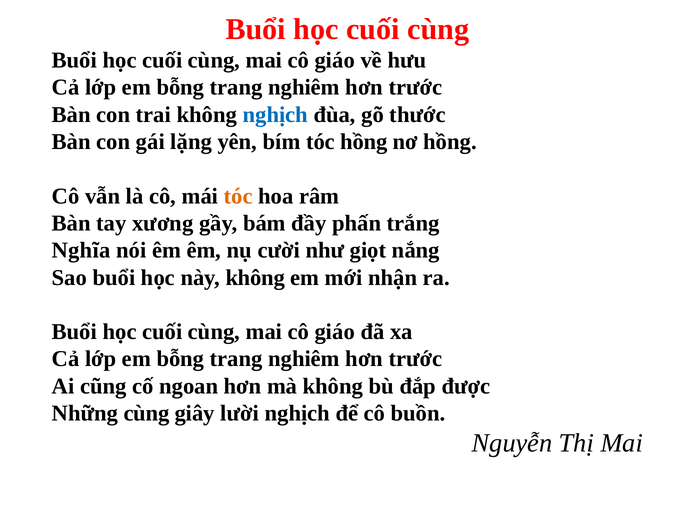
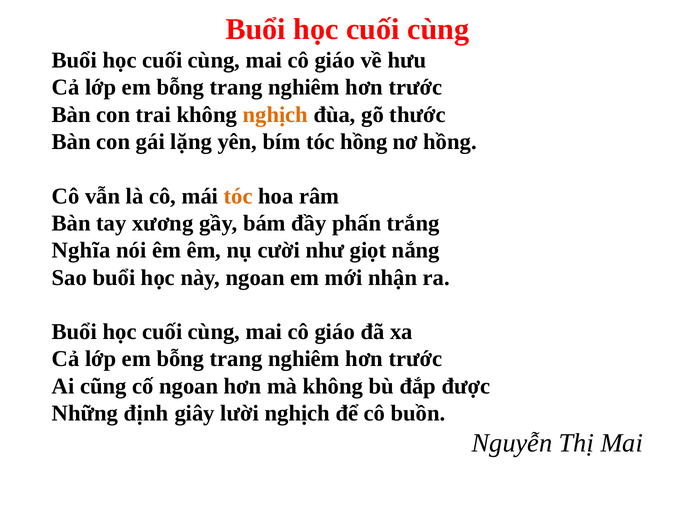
nghịch colour: blue -> orange (275, 115)
này không: không -> ngoan (255, 277)
Những cùng: cùng -> định (146, 413)
